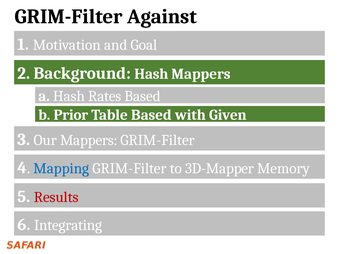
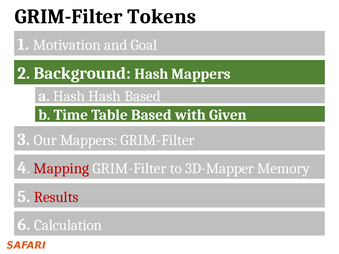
Against: Against -> Tokens (162, 17)
Hash Rates: Rates -> Hash (105, 96)
Prior: Prior -> Time (71, 115)
Mapping colour: blue -> red (61, 169)
Integrating: Integrating -> Calculation (68, 225)
